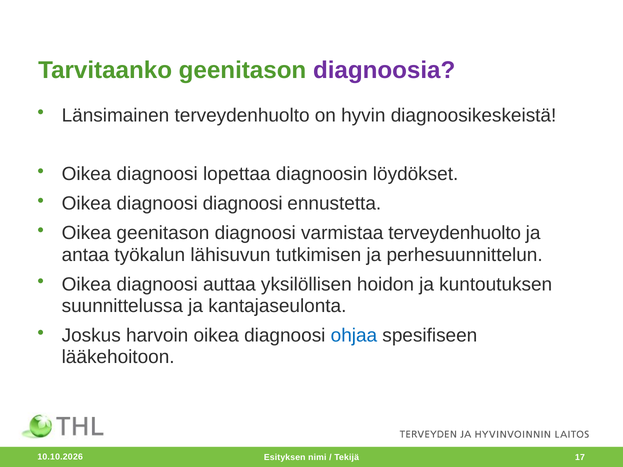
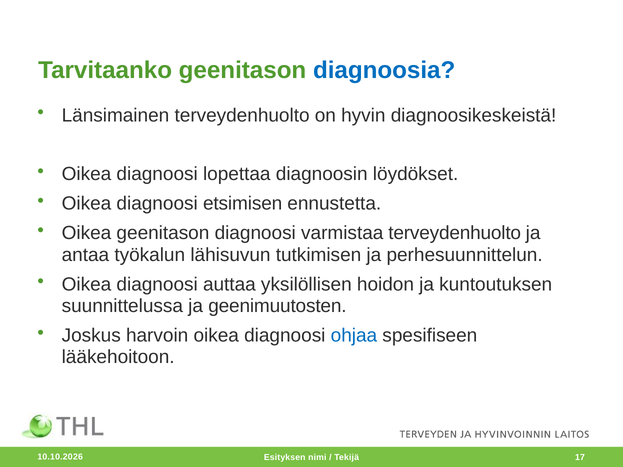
diagnoosia colour: purple -> blue (384, 70)
diagnoosi diagnoosi: diagnoosi -> etsimisen (243, 204)
kantajaseulonta: kantajaseulonta -> geenimuutosten (277, 306)
